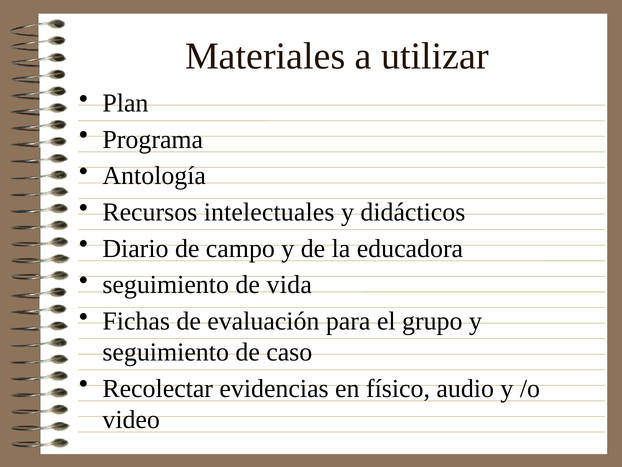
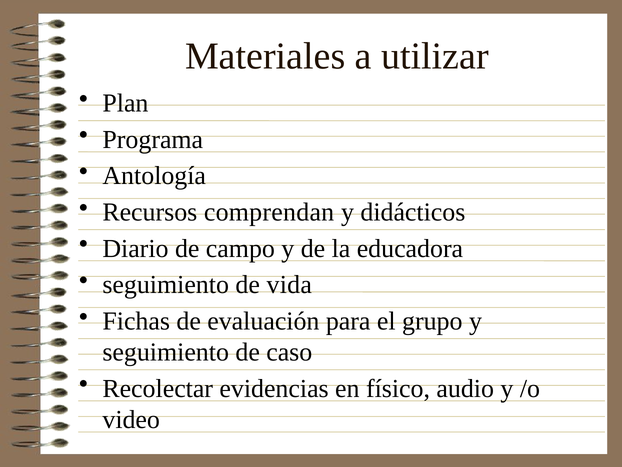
intelectuales: intelectuales -> comprendan (269, 212)
